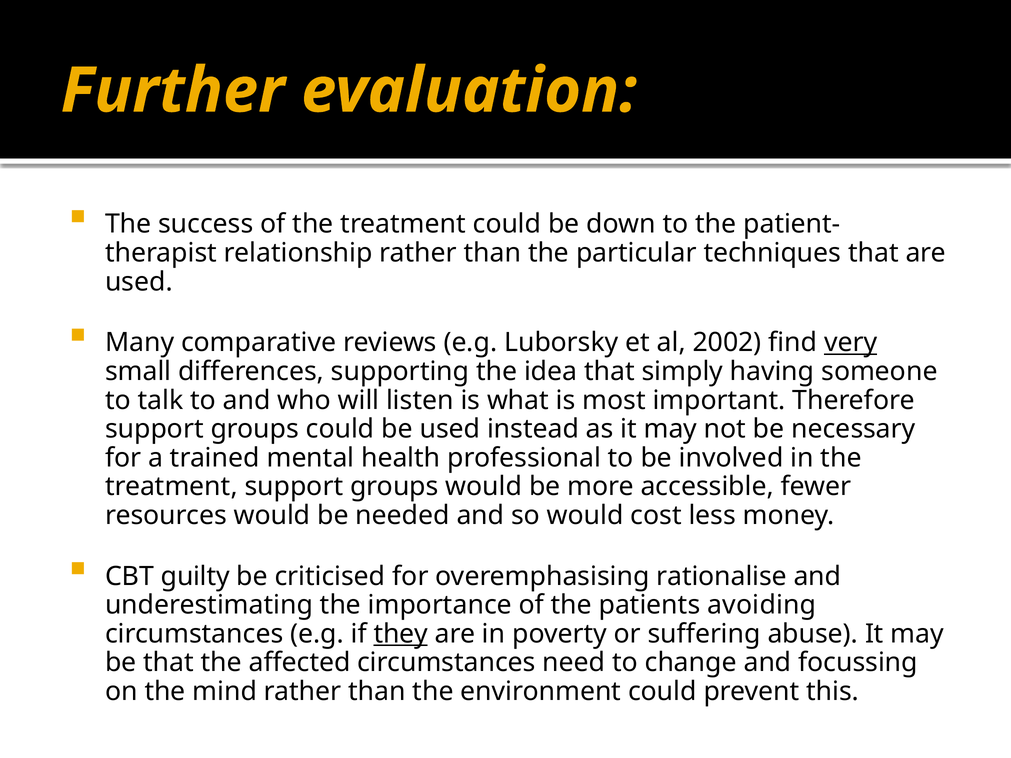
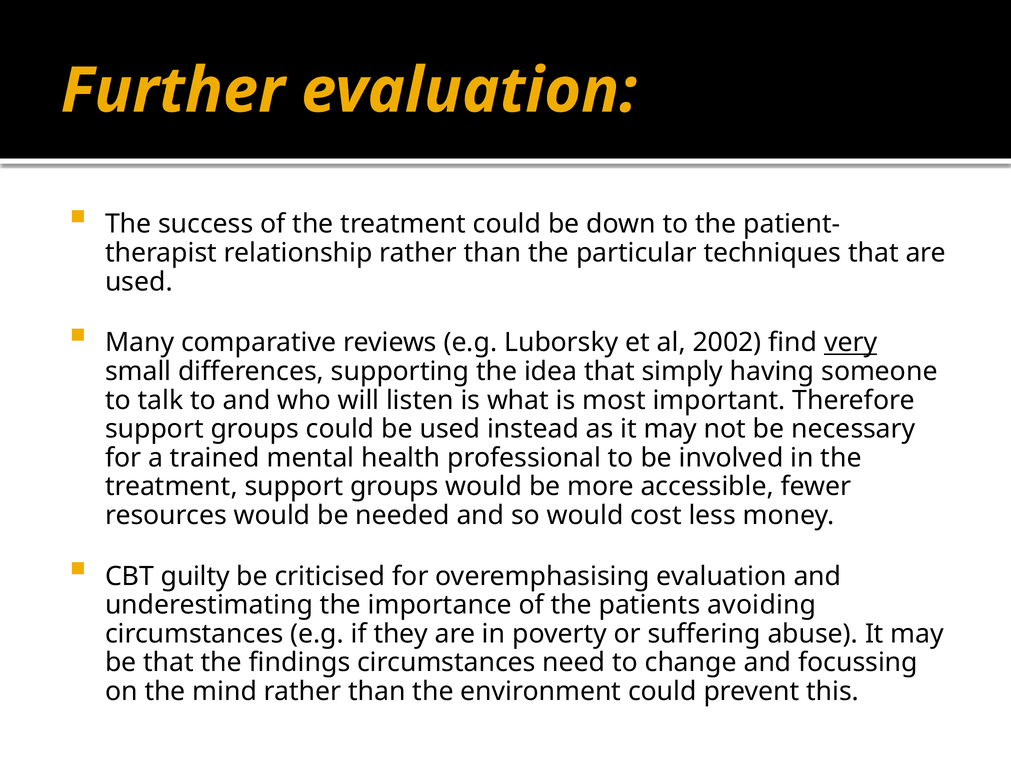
overemphasising rationalise: rationalise -> evaluation (722, 576)
they underline: present -> none (401, 634)
affected: affected -> findings (300, 663)
